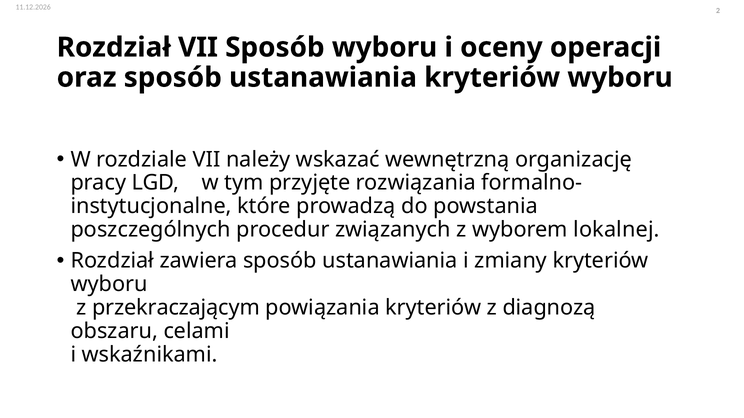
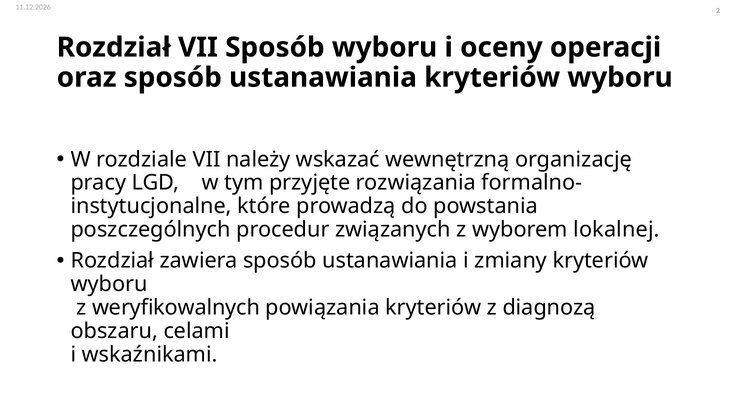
przekraczającym: przekraczającym -> weryfikowalnych (176, 308)
